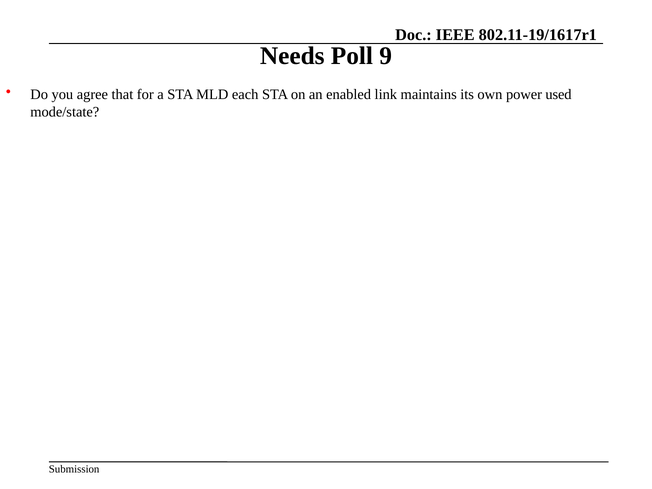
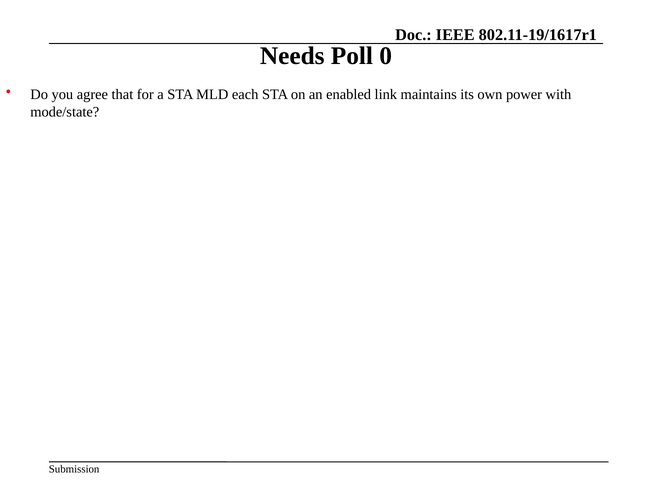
9: 9 -> 0 (386, 56)
used: used -> with (558, 94)
